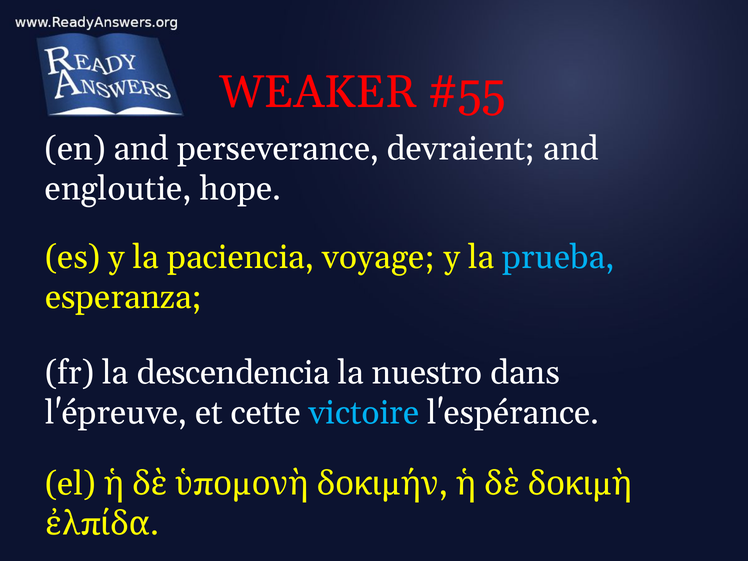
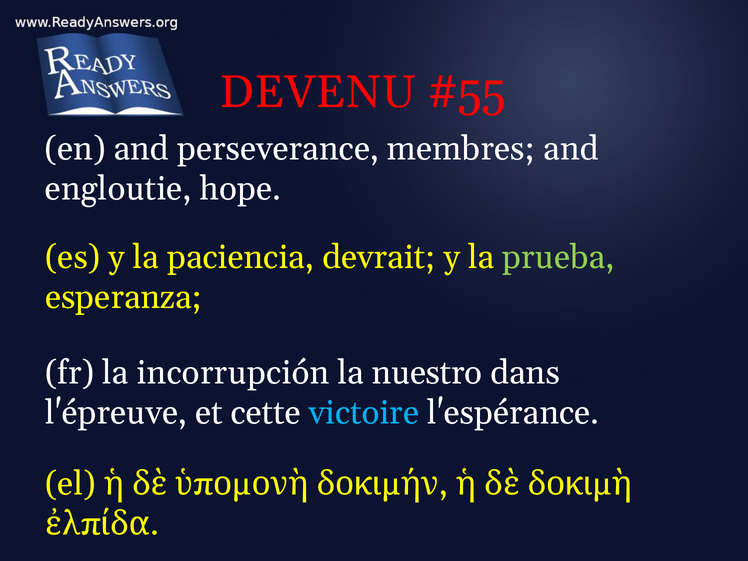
WEAKER: WEAKER -> DEVENU (318, 92)
devraient: devraient -> membres (461, 149)
voyage: voyage -> devrait (379, 257)
prueba colour: light blue -> light green (558, 257)
descendencia: descendencia -> incorrupción (233, 373)
